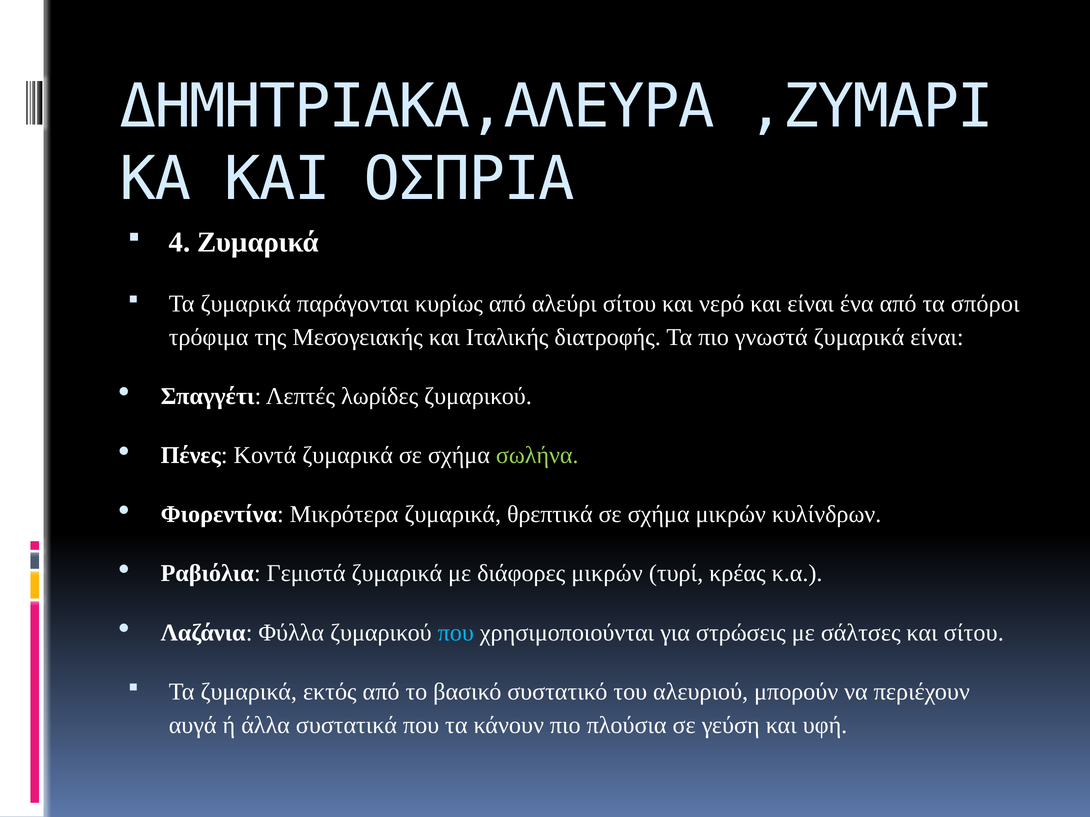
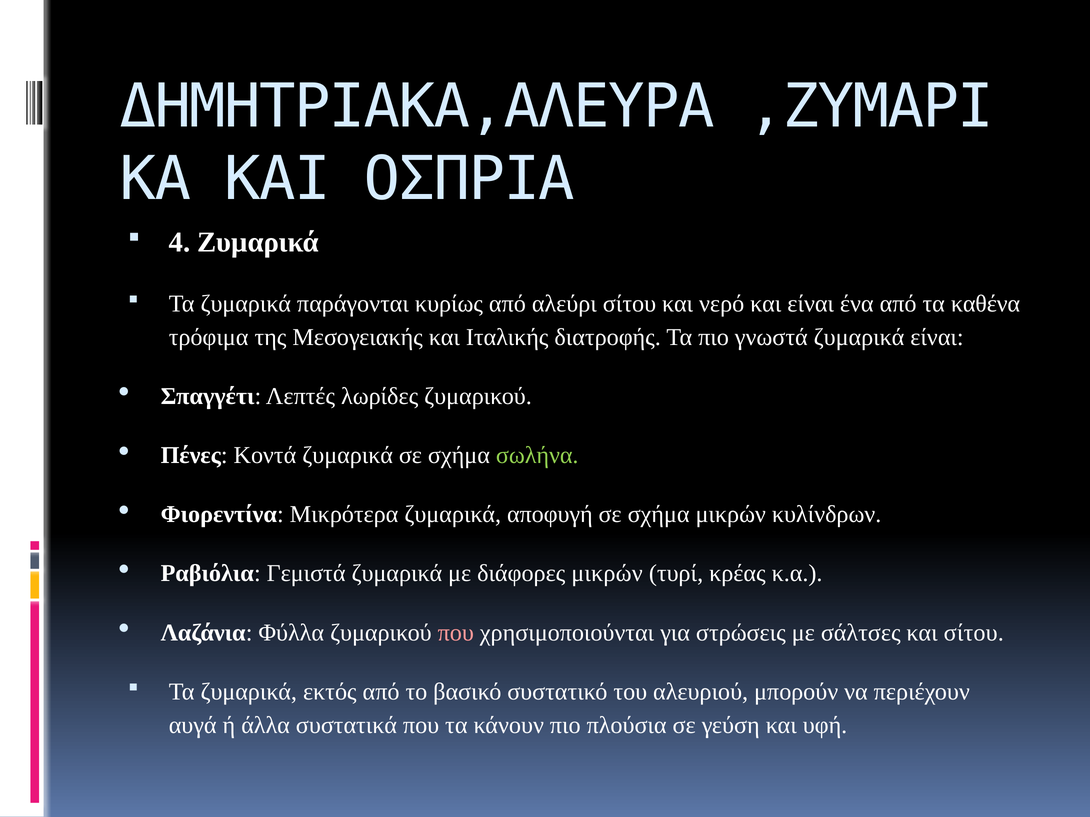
σπόροι: σπόροι -> καθένα (986, 304)
θρεπτικά: θρεπτικά -> αποφυγή (550, 515)
που colour: light blue -> pink (456, 633)
